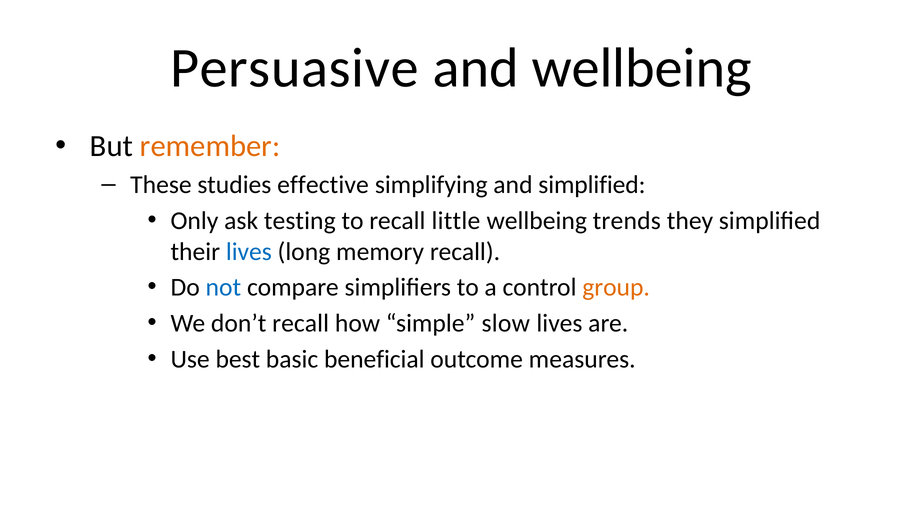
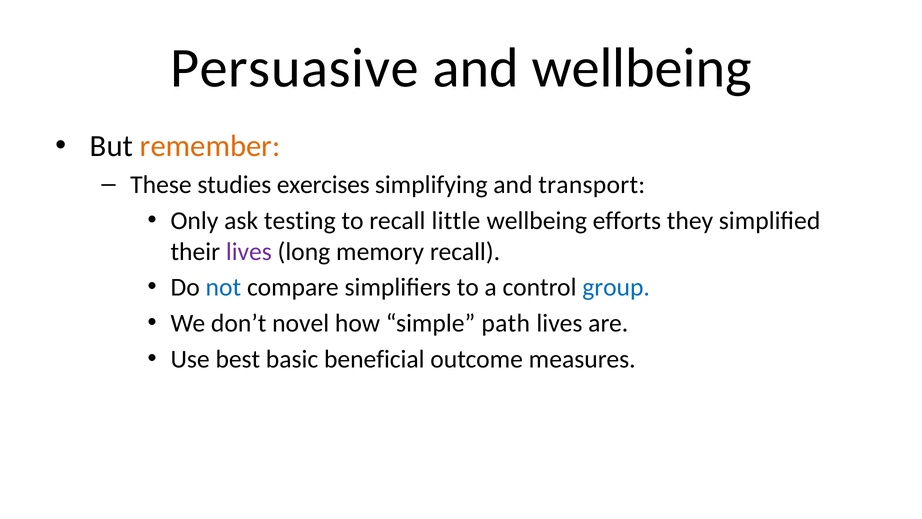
effective: effective -> exercises (323, 185)
and simplified: simplified -> transport (592, 185)
trends: trends -> efforts (627, 221)
lives colour: blue -> purple (249, 251)
group colour: orange -> blue (616, 287)
don’t recall: recall -> novel (301, 323)
slow: slow -> path (506, 323)
